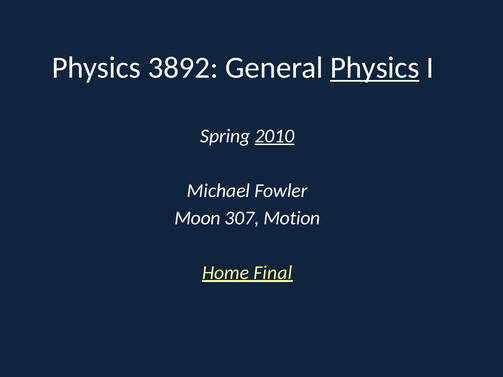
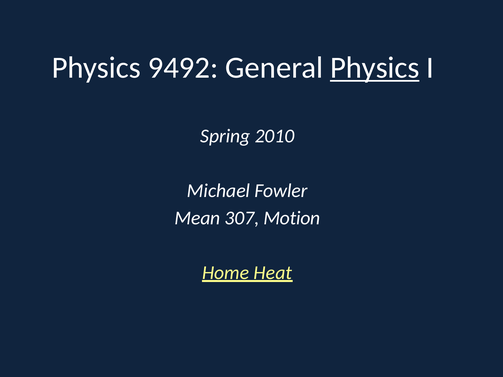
3892: 3892 -> 9492 (183, 68)
2010 underline: present -> none (275, 136)
Moon: Moon -> Mean (197, 218)
Final: Final -> Heat (273, 273)
